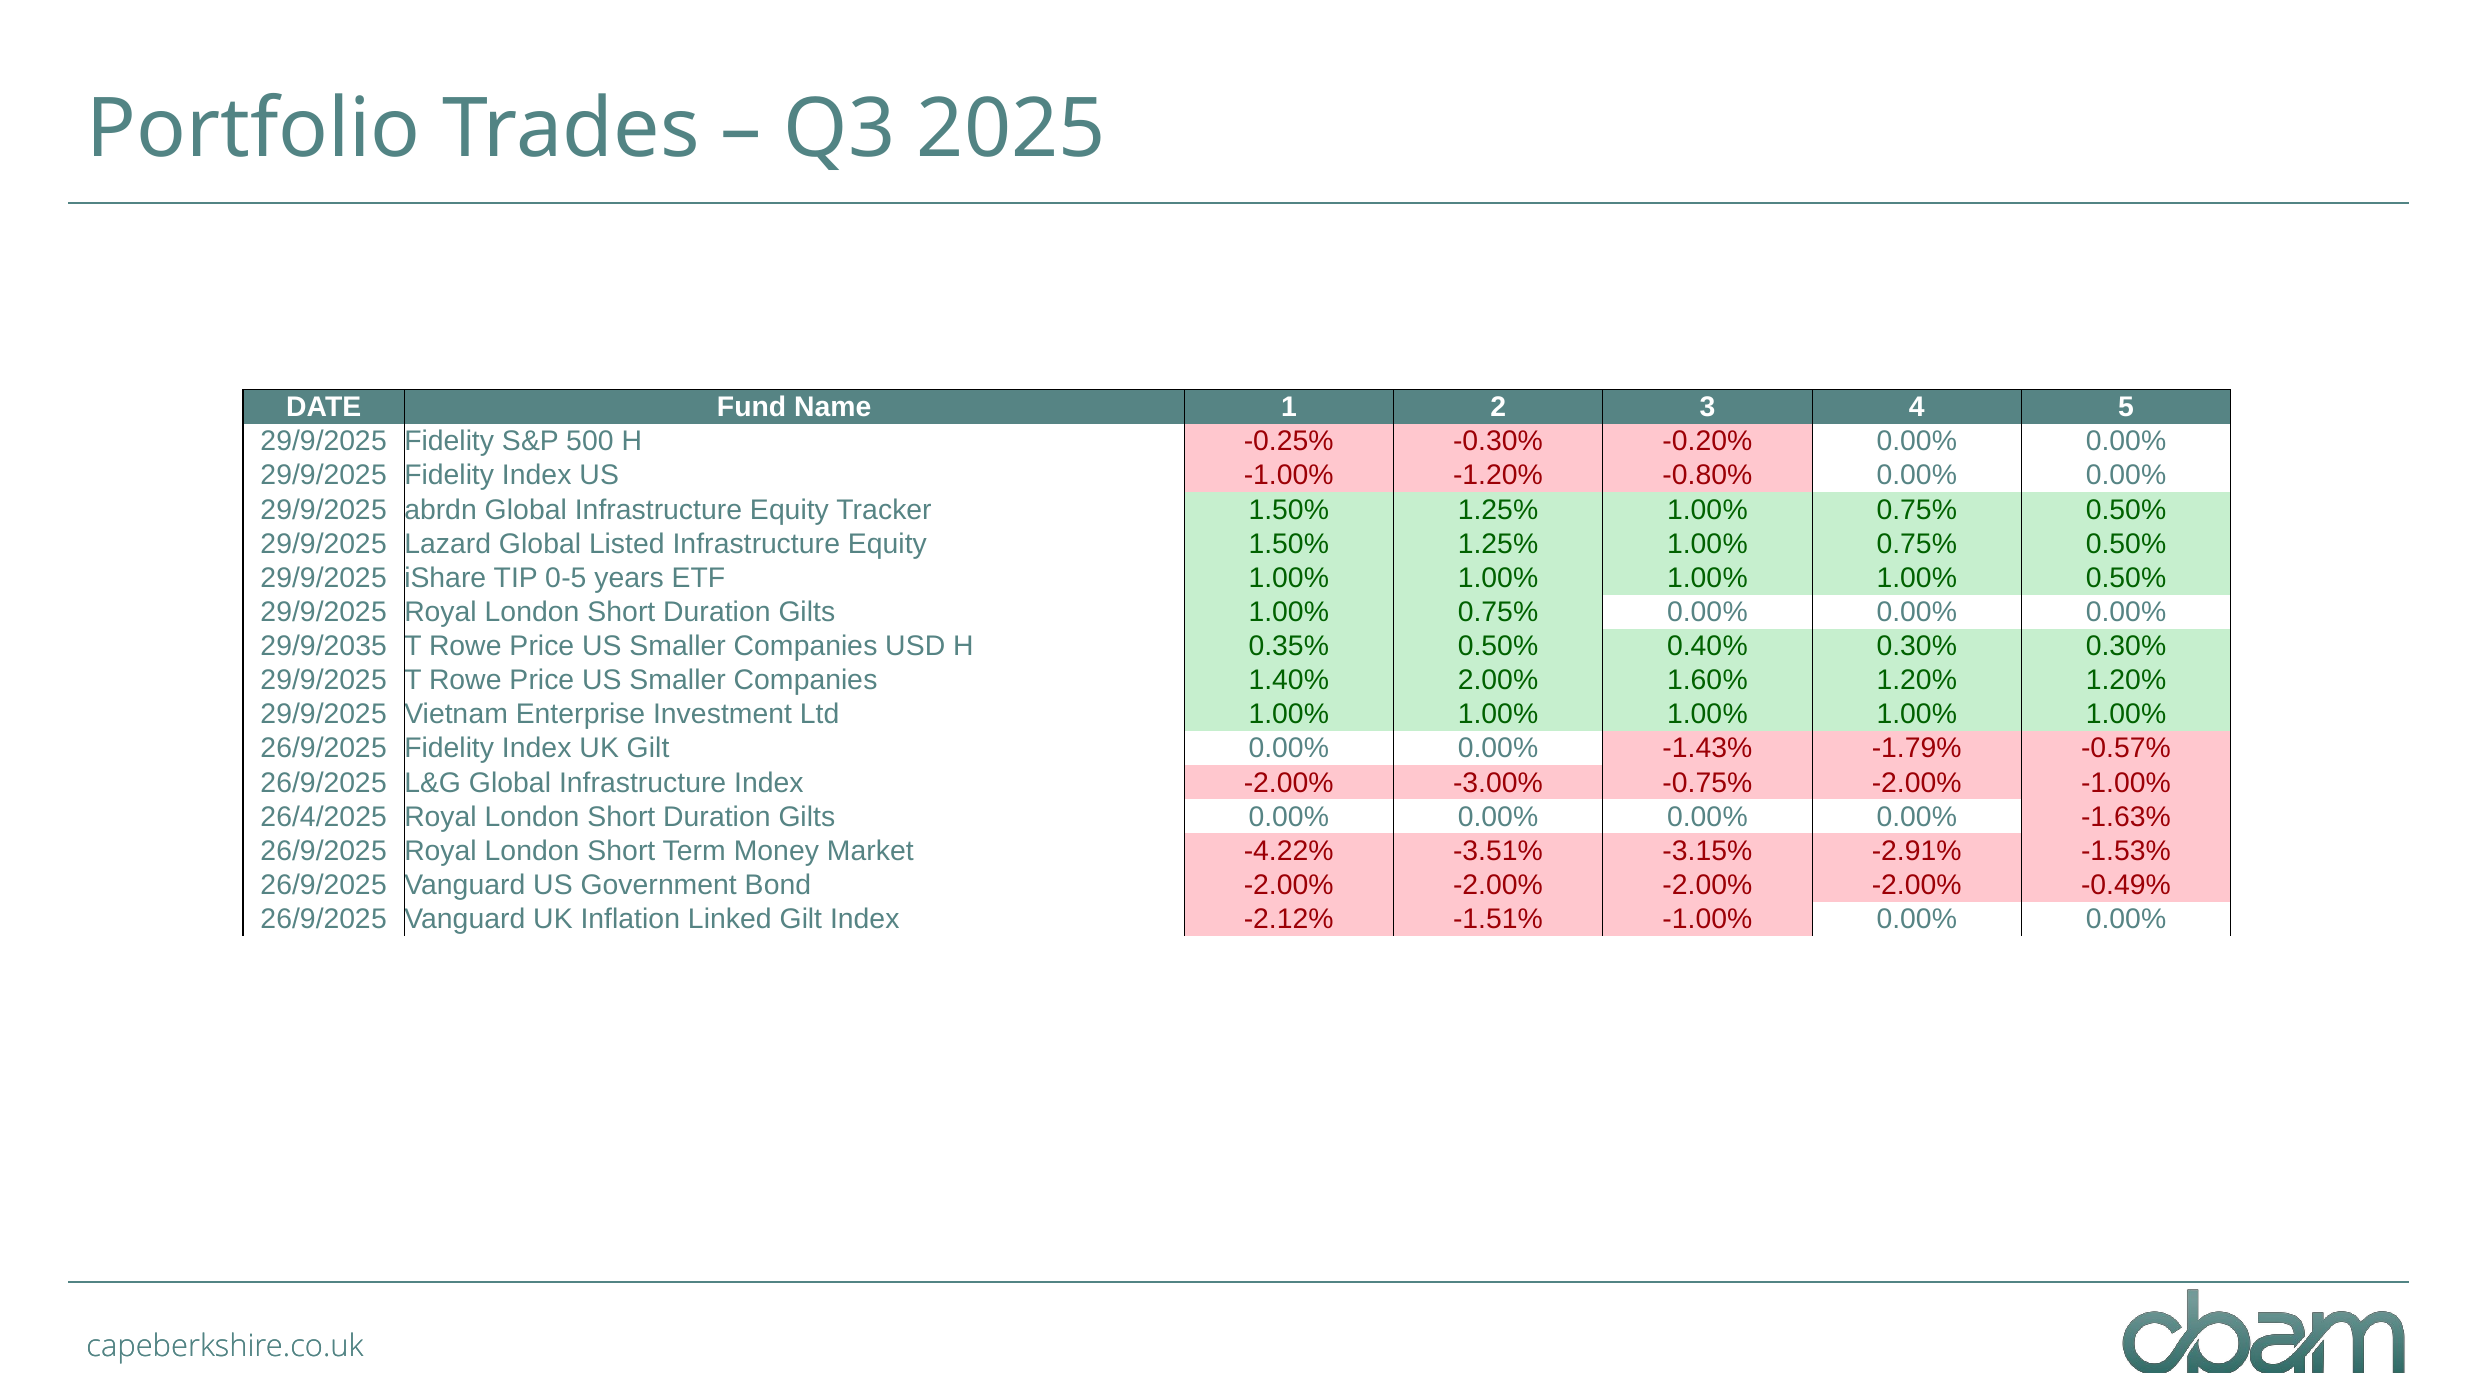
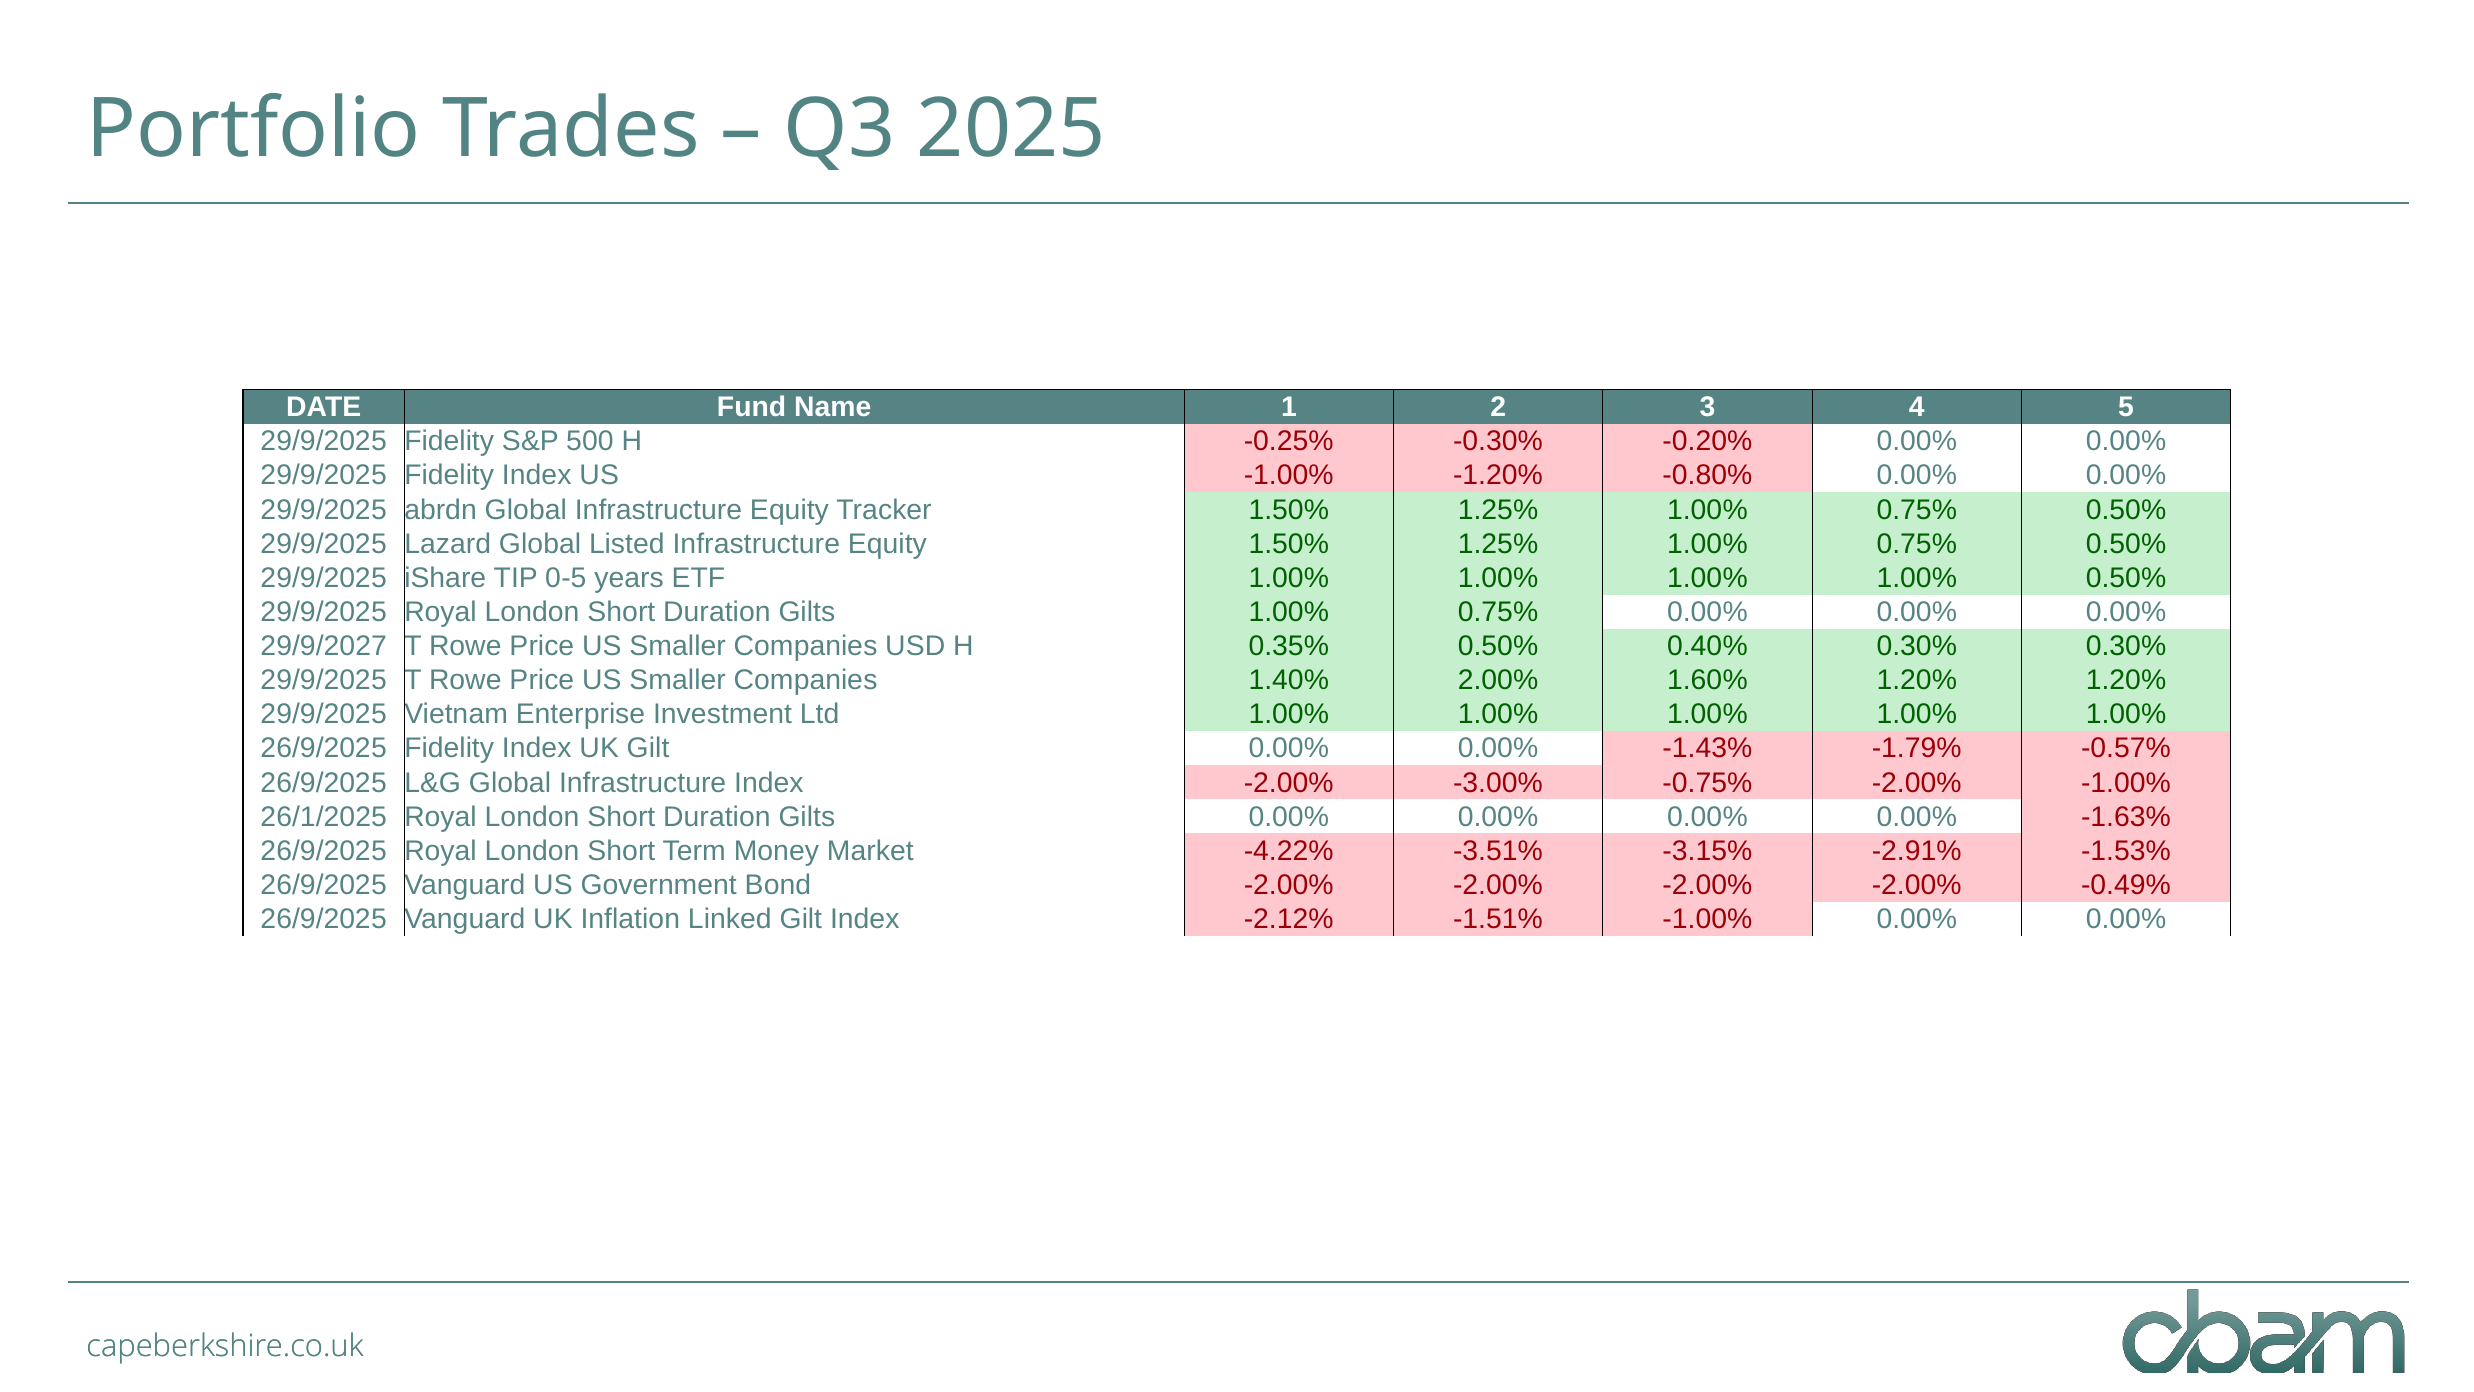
29/9/2035: 29/9/2035 -> 29/9/2027 (324, 646)
26/4/2025: 26/4/2025 -> 26/1/2025 (324, 817)
